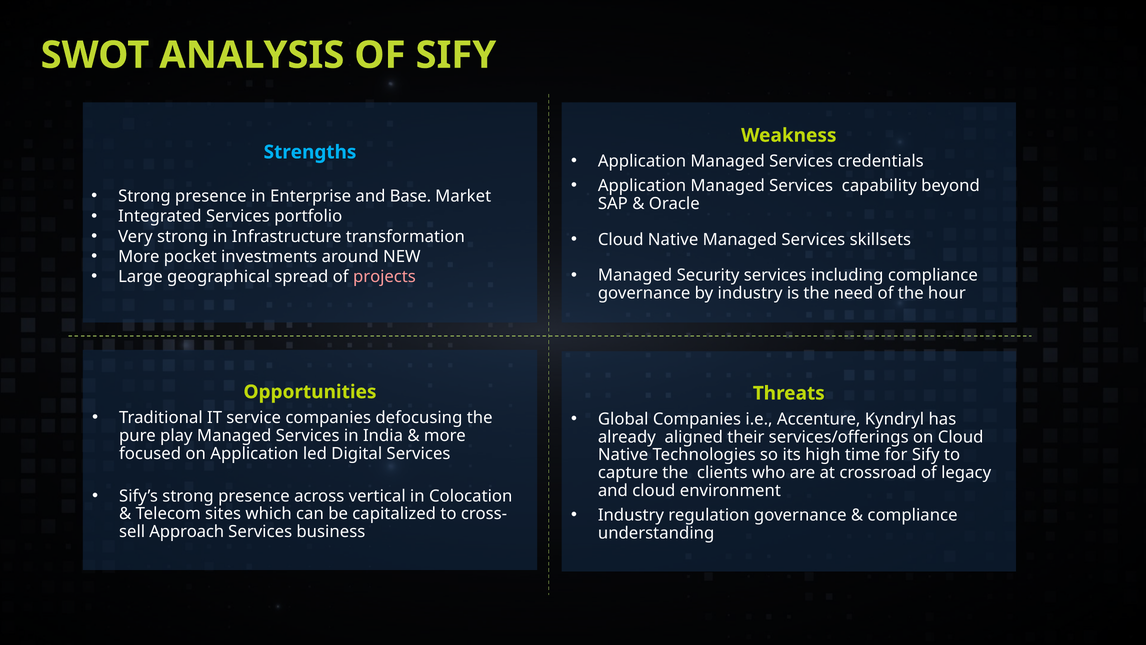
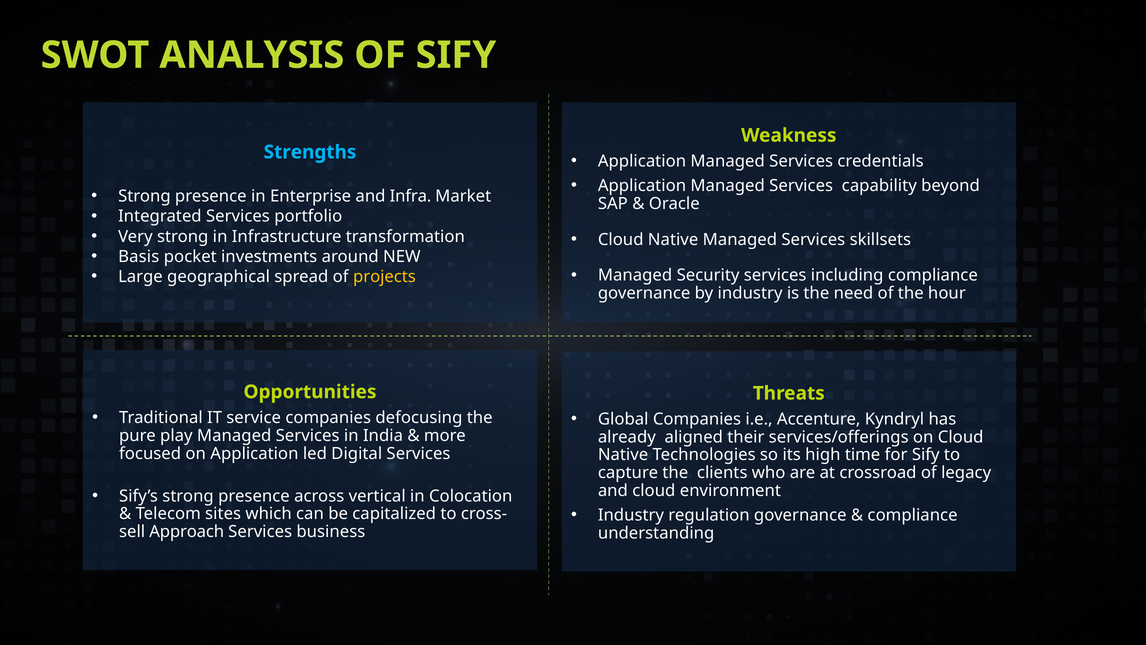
Base: Base -> Infra (410, 196)
More: More -> Basis (139, 256)
projects colour: pink -> yellow (384, 276)
